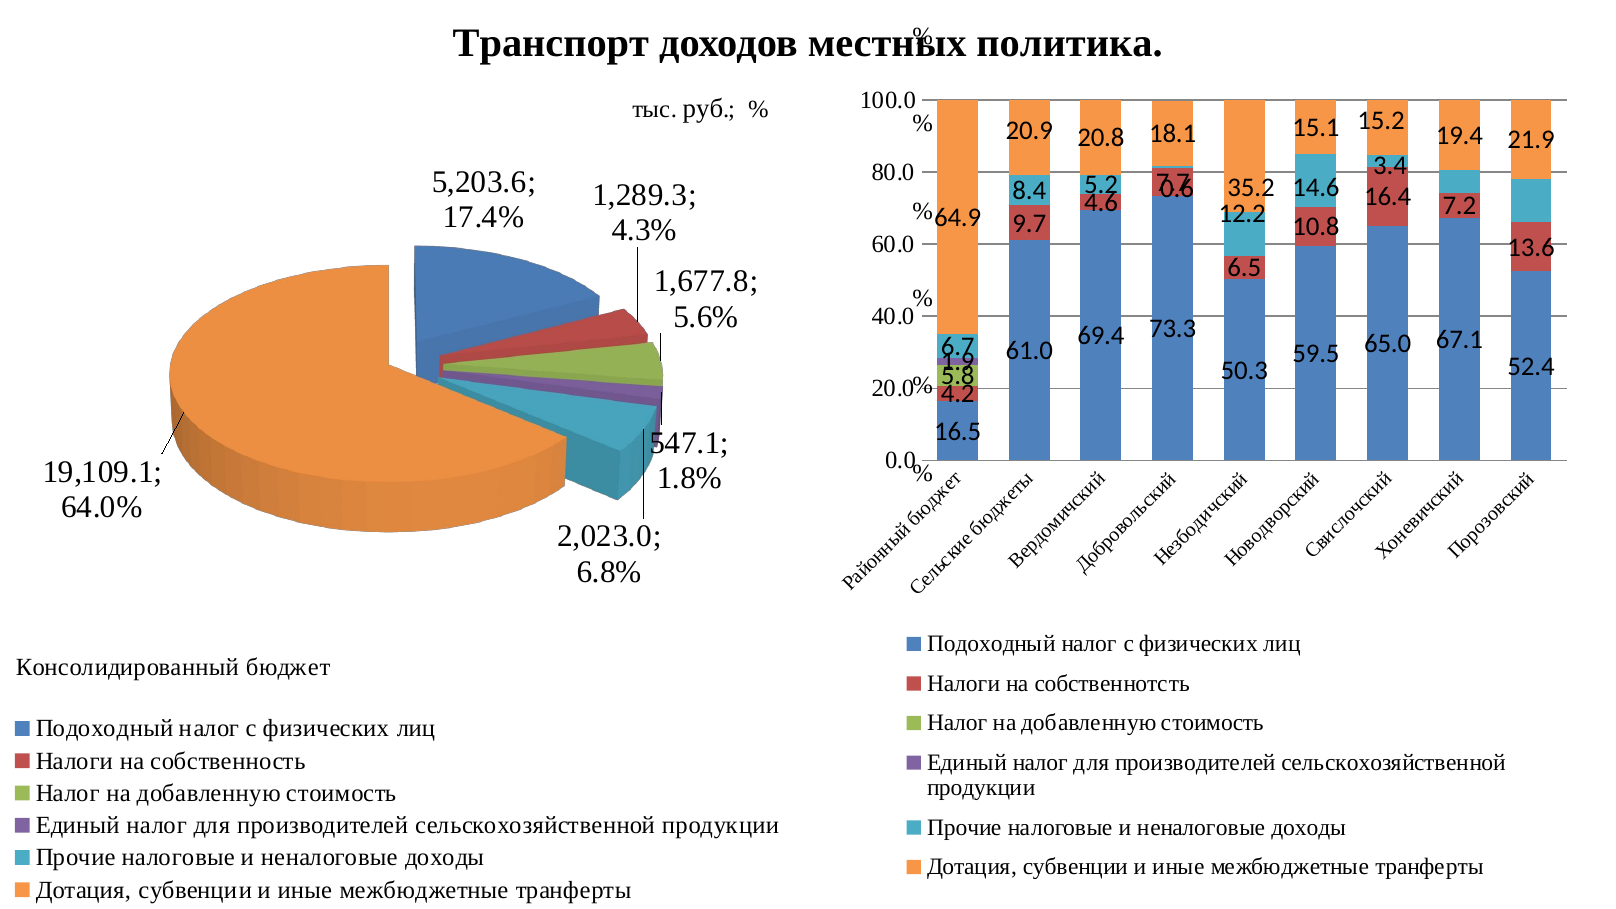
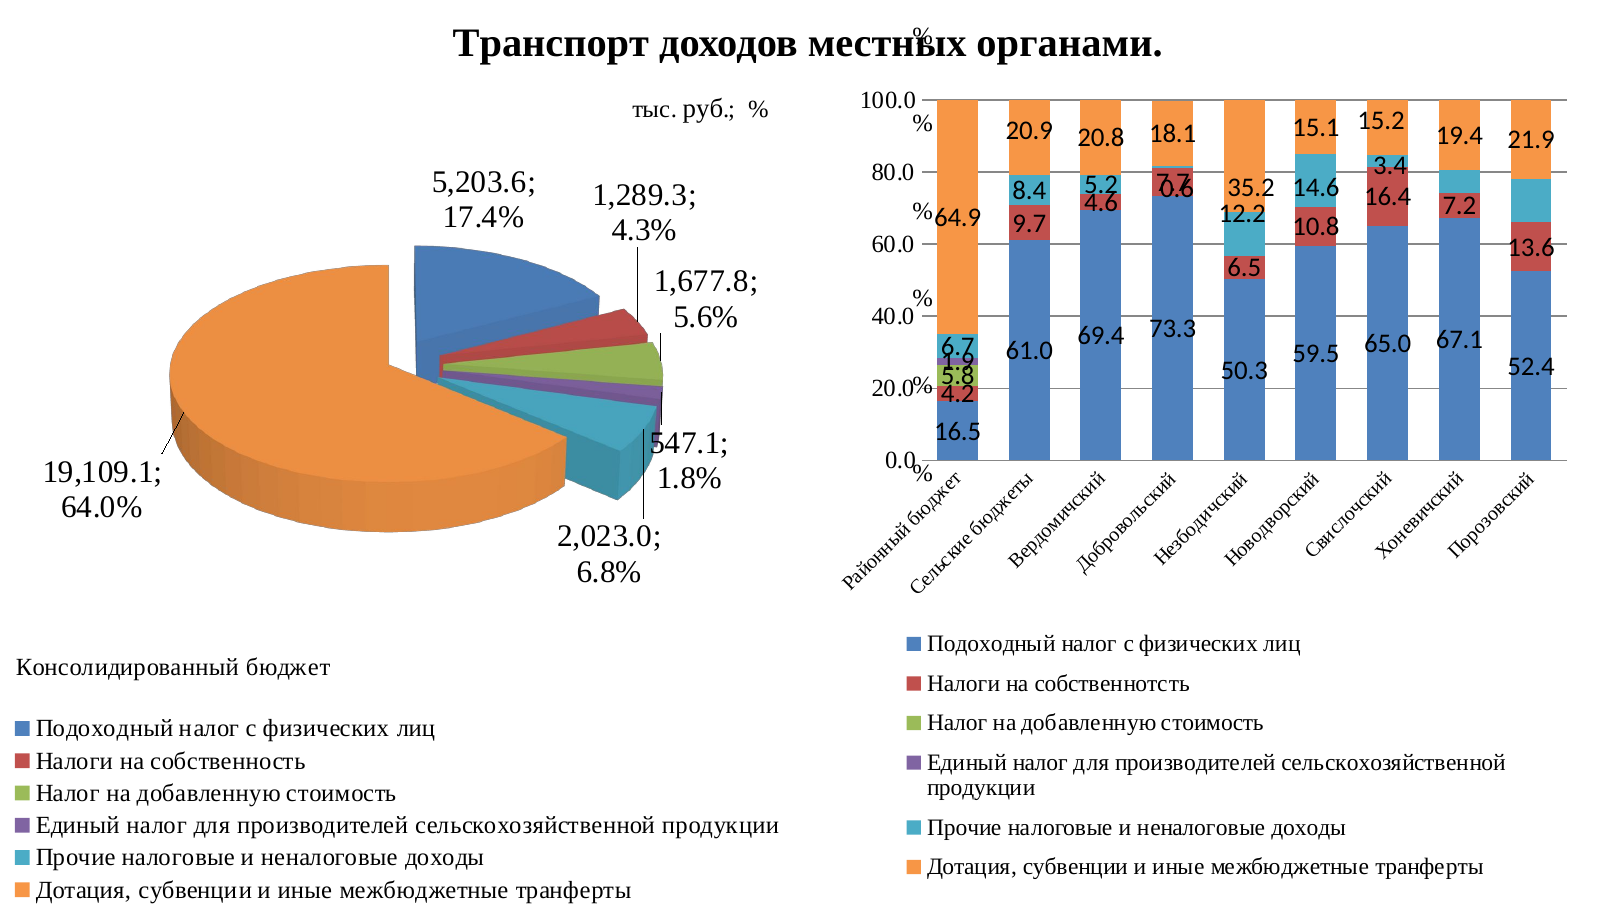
политика: политика -> органами (1070, 43)
